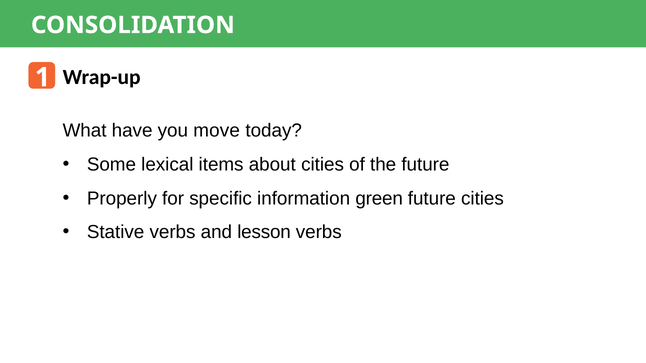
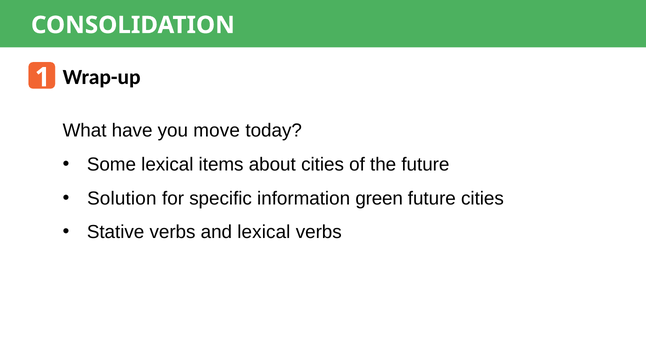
Properly: Properly -> Solution (122, 199)
and lesson: lesson -> lexical (264, 232)
